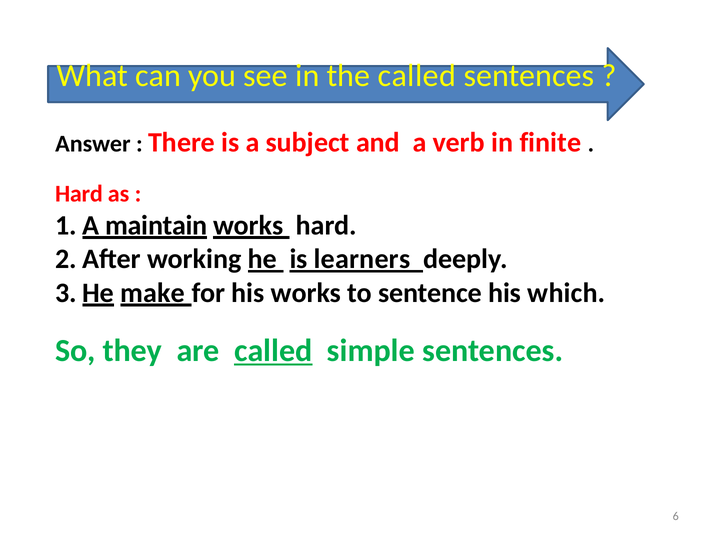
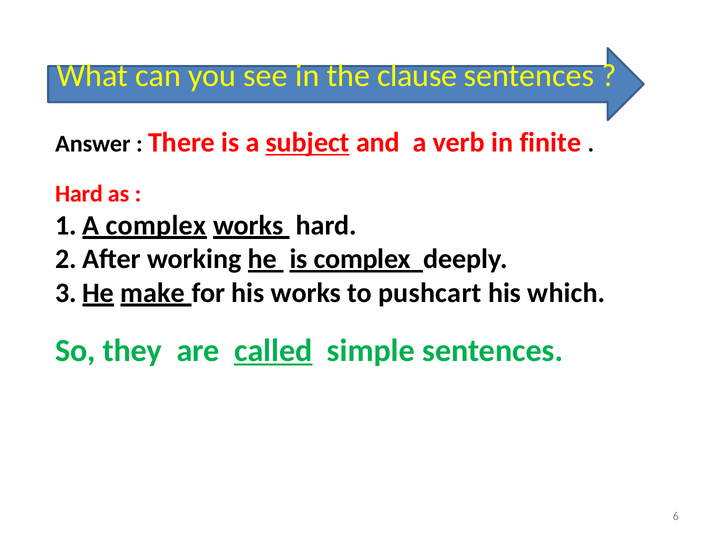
the called: called -> clause (417, 76)
subject underline: none -> present (308, 143)
maintain: maintain -> complex (156, 226)
is learners: learners -> complex (362, 259)
sentence: sentence -> pushcart (430, 293)
